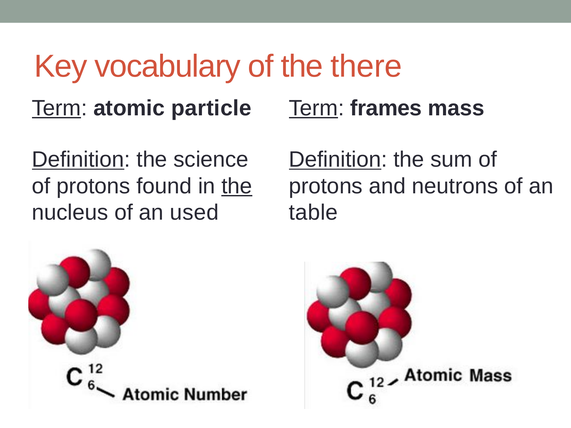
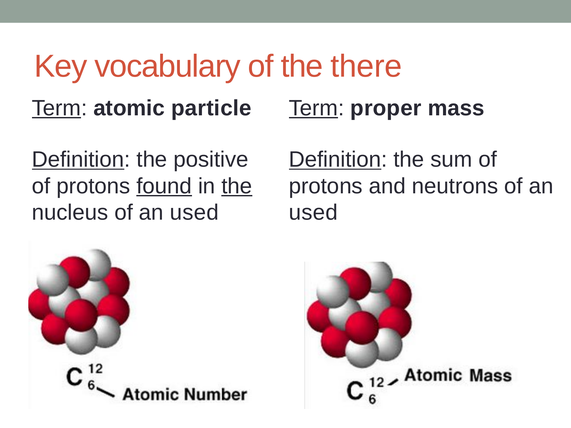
frames: frames -> proper (386, 108)
science: science -> positive (211, 160)
found underline: none -> present (164, 186)
table: table -> used (313, 213)
